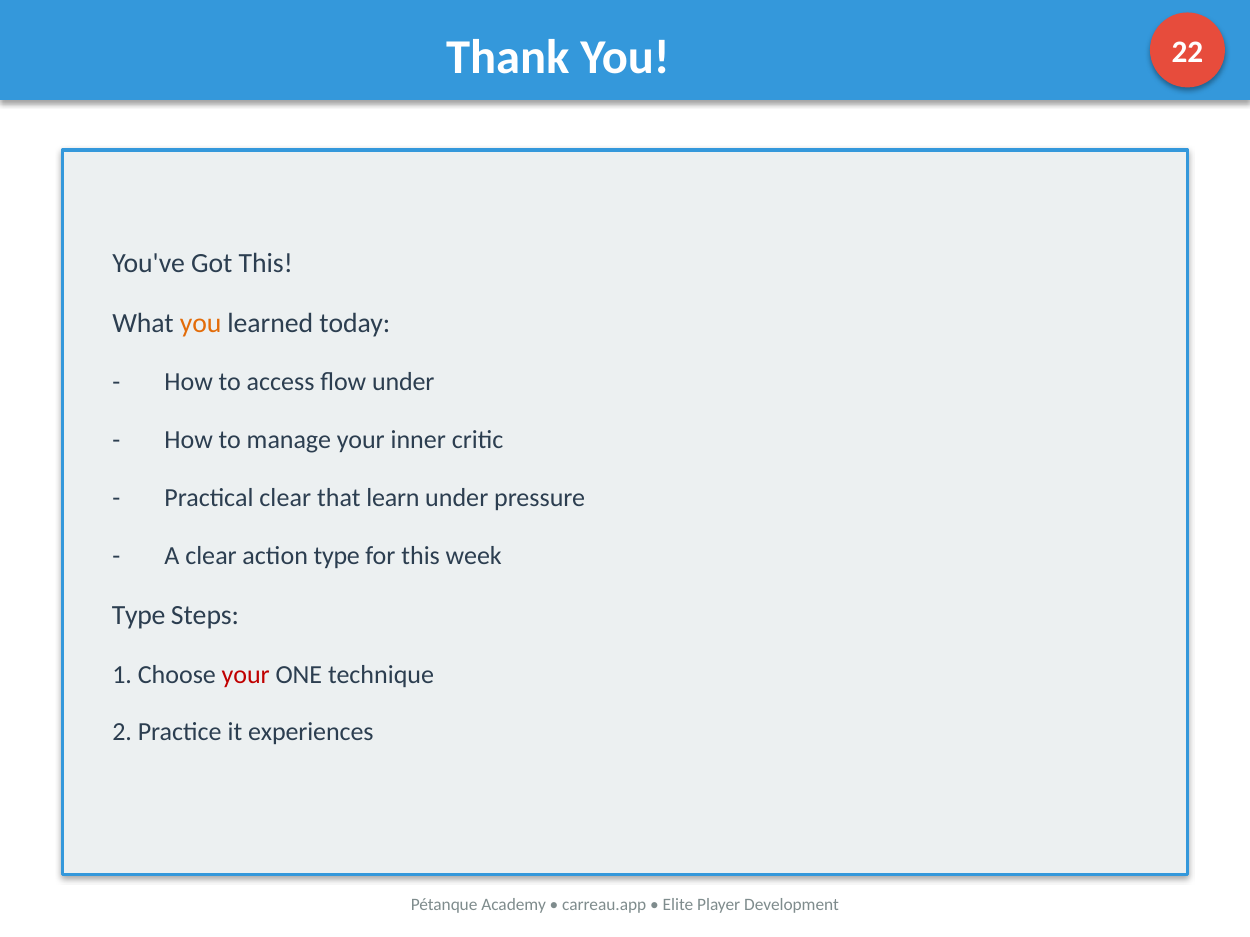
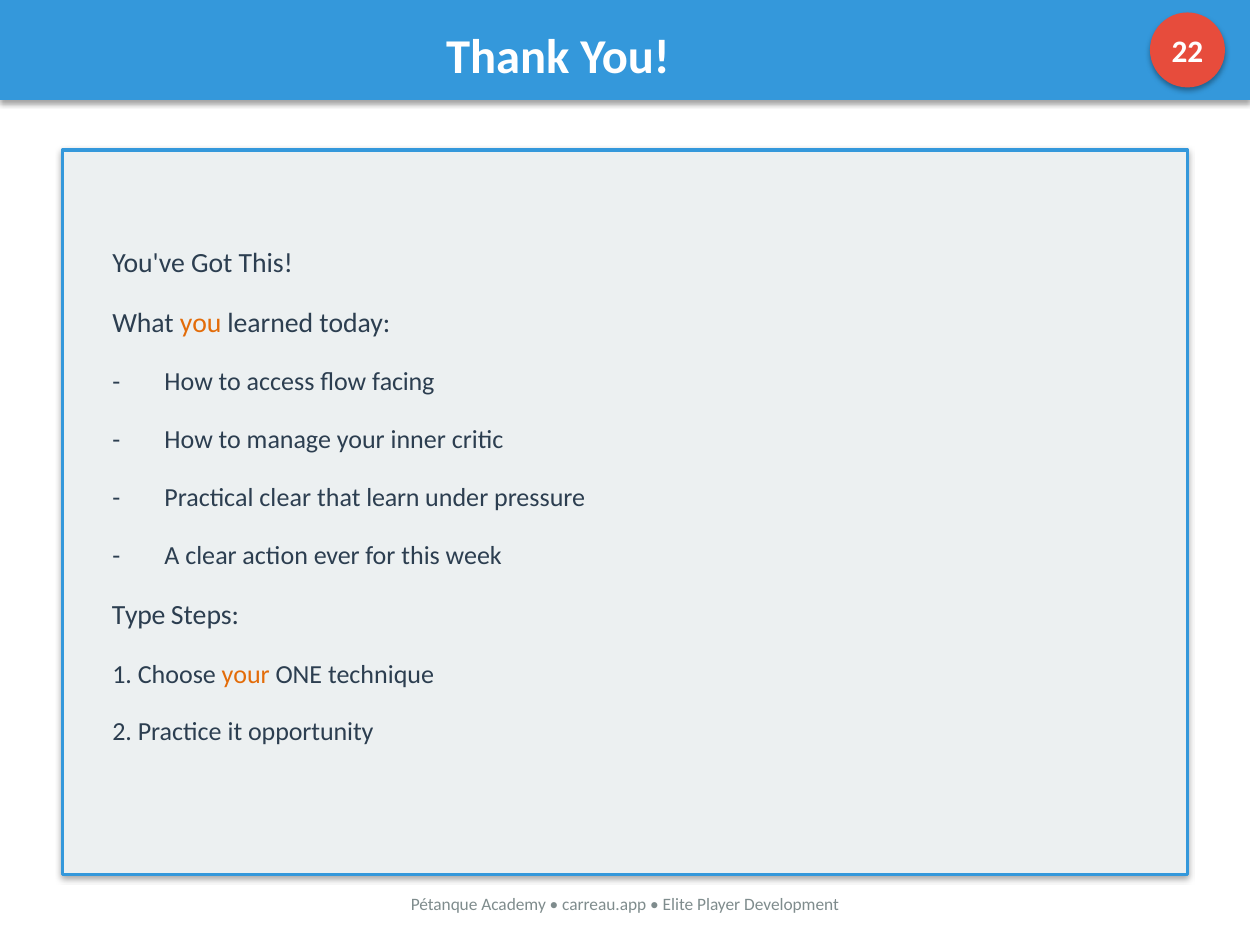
flow under: under -> facing (403, 382)
action type: type -> ever (337, 556)
your colour: red -> orange (246, 675)
experiences: experiences -> opportunity (311, 733)
